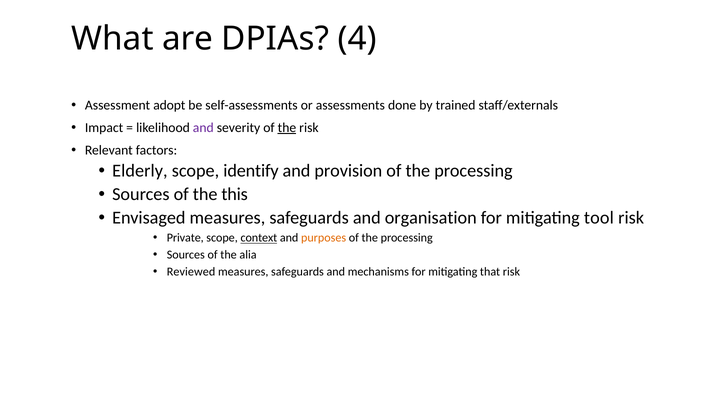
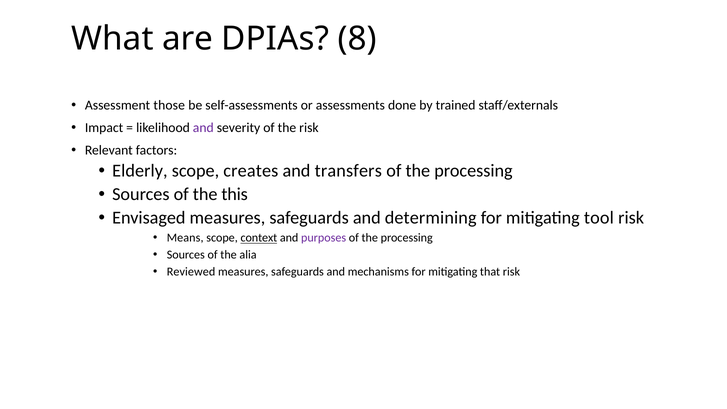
4: 4 -> 8 (357, 39)
adopt: adopt -> those (169, 105)
the underline: present -> none (287, 128)
identify: identify -> creates (251, 171)
provision: provision -> transfers (348, 171)
organisation: organisation -> determining (431, 218)
Private: Private -> Means (185, 238)
purposes colour: orange -> purple (324, 238)
